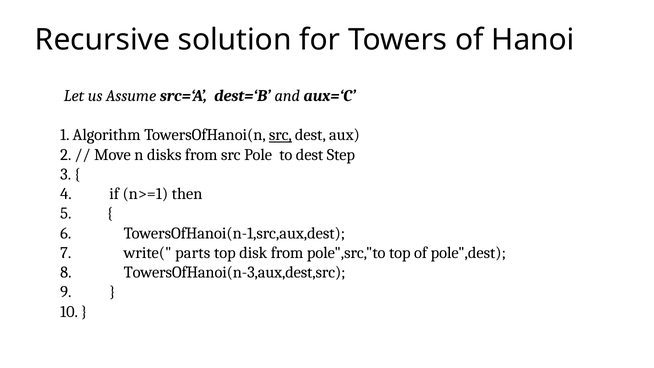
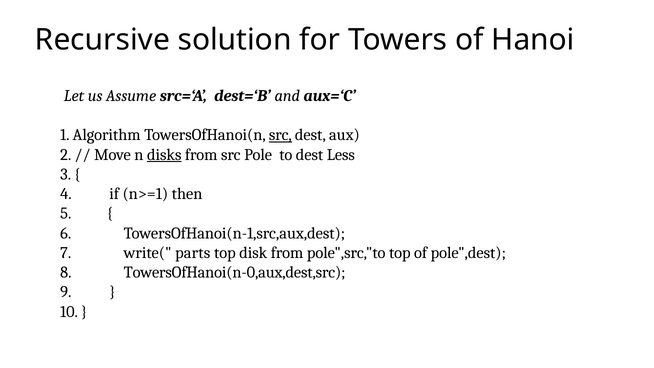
disks underline: none -> present (164, 155)
Step: Step -> Less (341, 155)
TowersOfHanoi(n-3,aux,dest,src: TowersOfHanoi(n-3,aux,dest,src -> TowersOfHanoi(n-0,aux,dest,src (235, 272)
